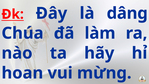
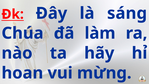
dâng: dâng -> sáng (127, 13)
